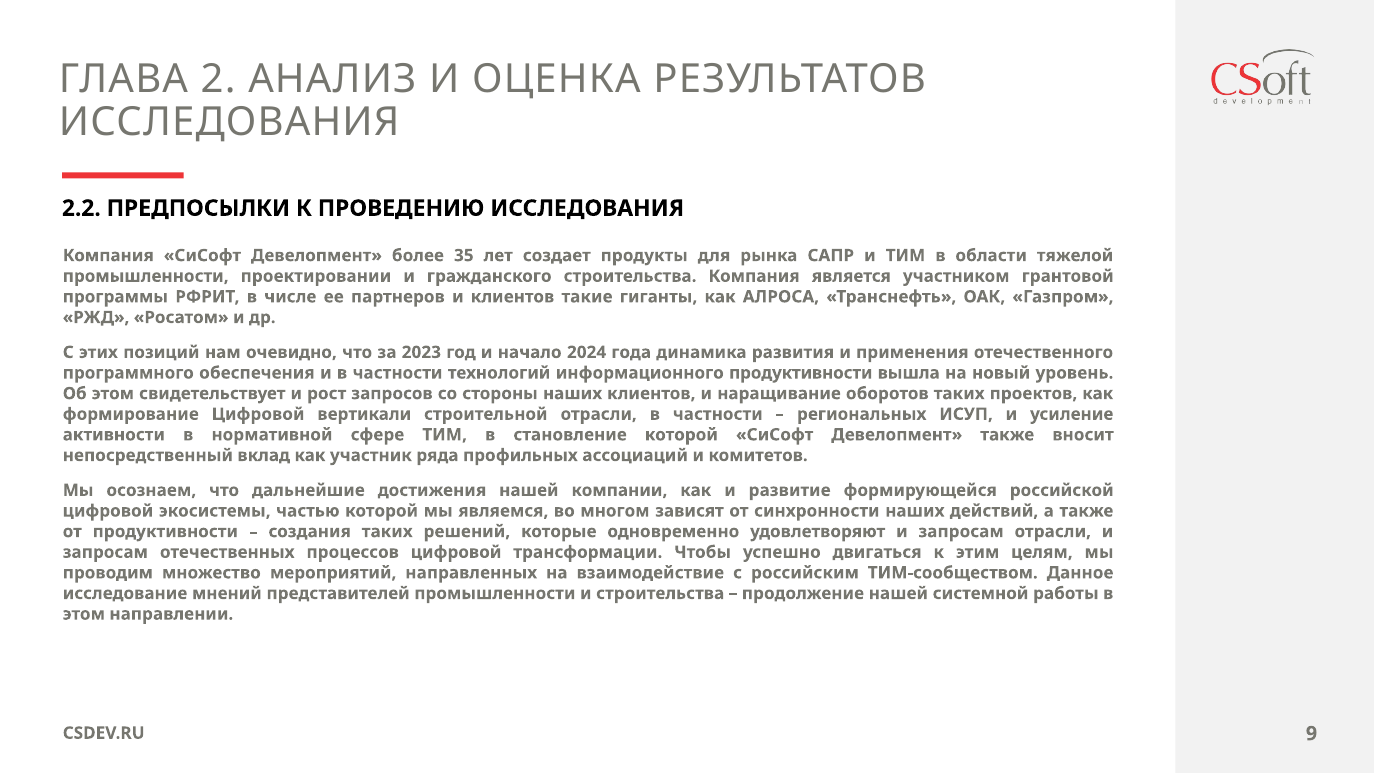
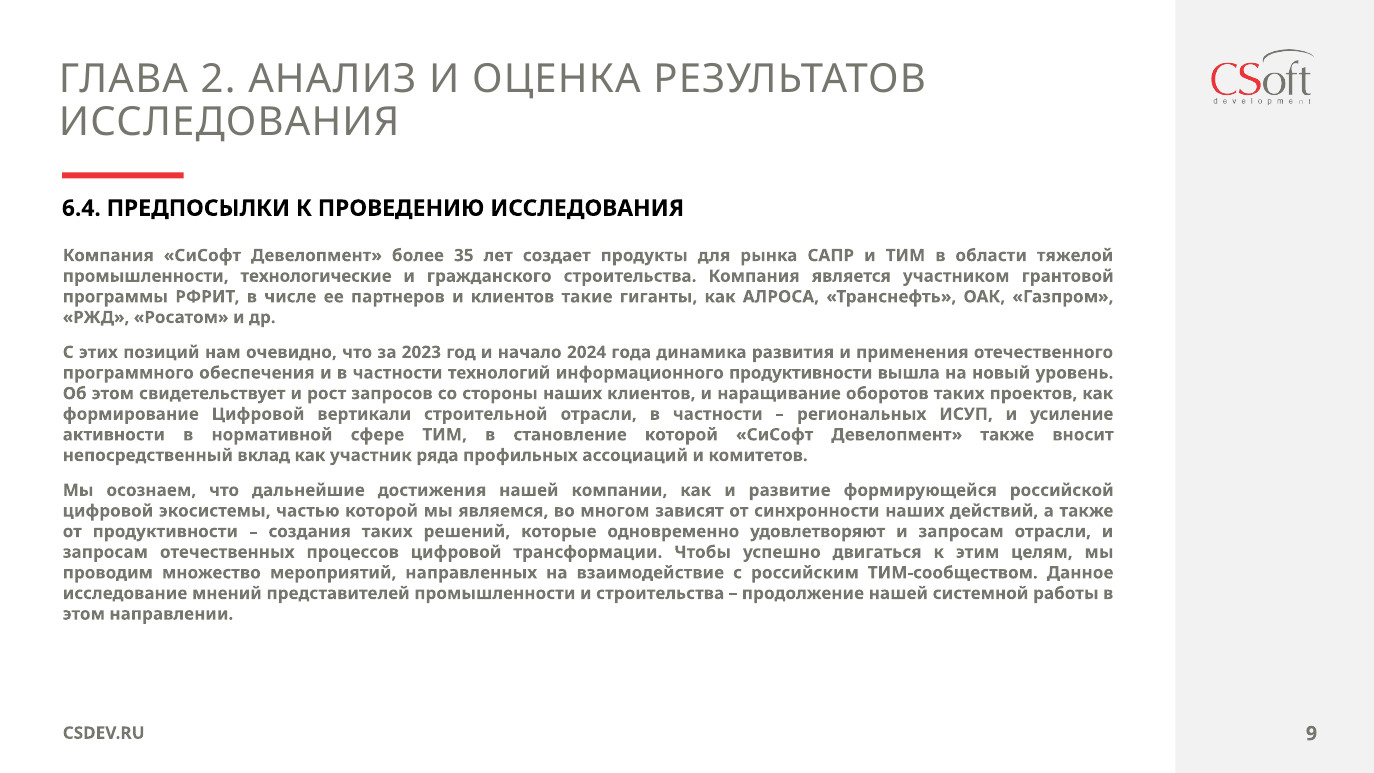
2.2: 2.2 -> 6.4 (81, 208)
проектировании: проектировании -> технологические (316, 276)
